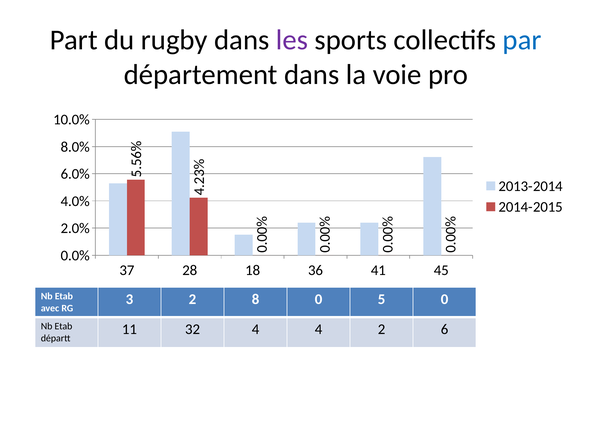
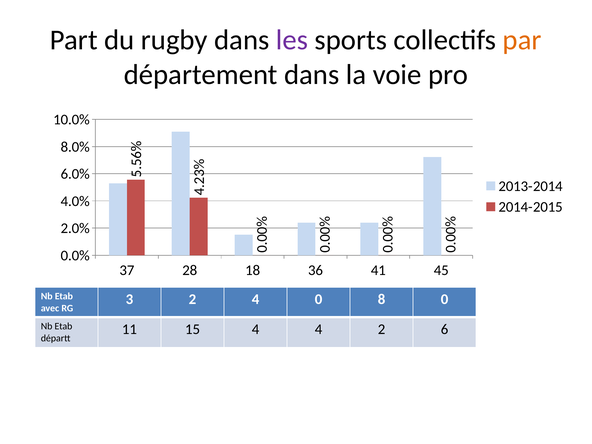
par colour: blue -> orange (522, 40)
2 8: 8 -> 4 (256, 299)
0 5: 5 -> 8 (382, 299)
32: 32 -> 15 (193, 329)
